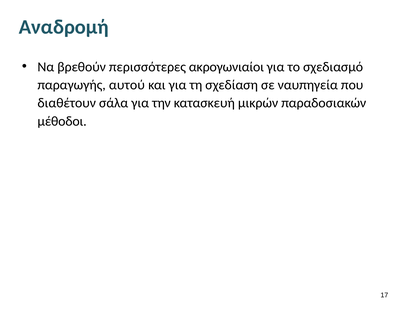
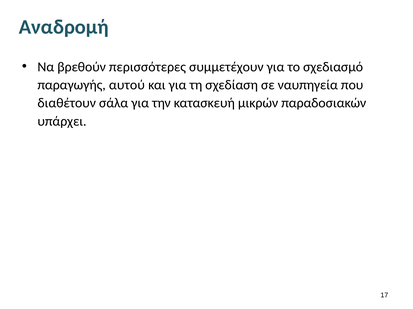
ακρογωνιαίοι: ακρογωνιαίοι -> συμμετέχουν (226, 67)
μέθοδοι: μέθοδοι -> υπάρχει (62, 121)
